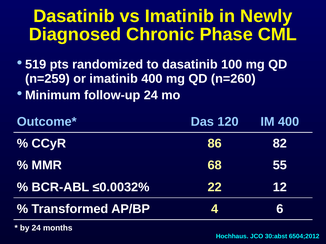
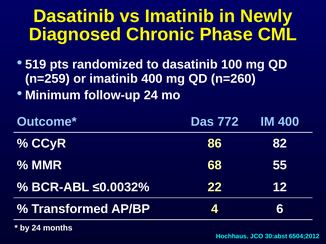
120: 120 -> 772 (228, 122)
